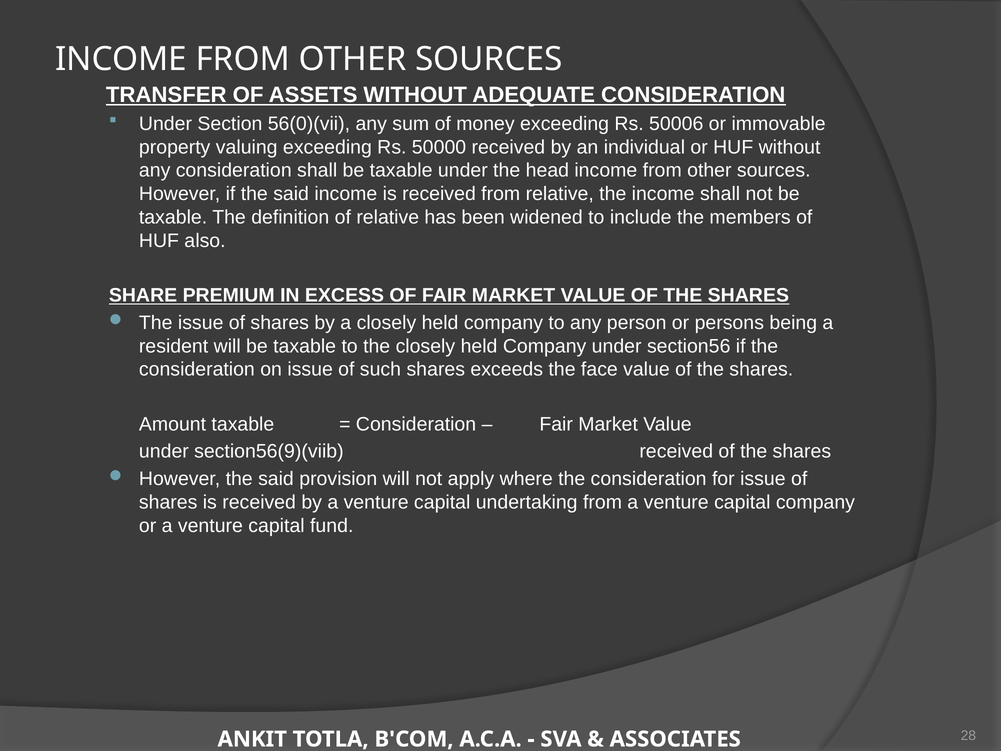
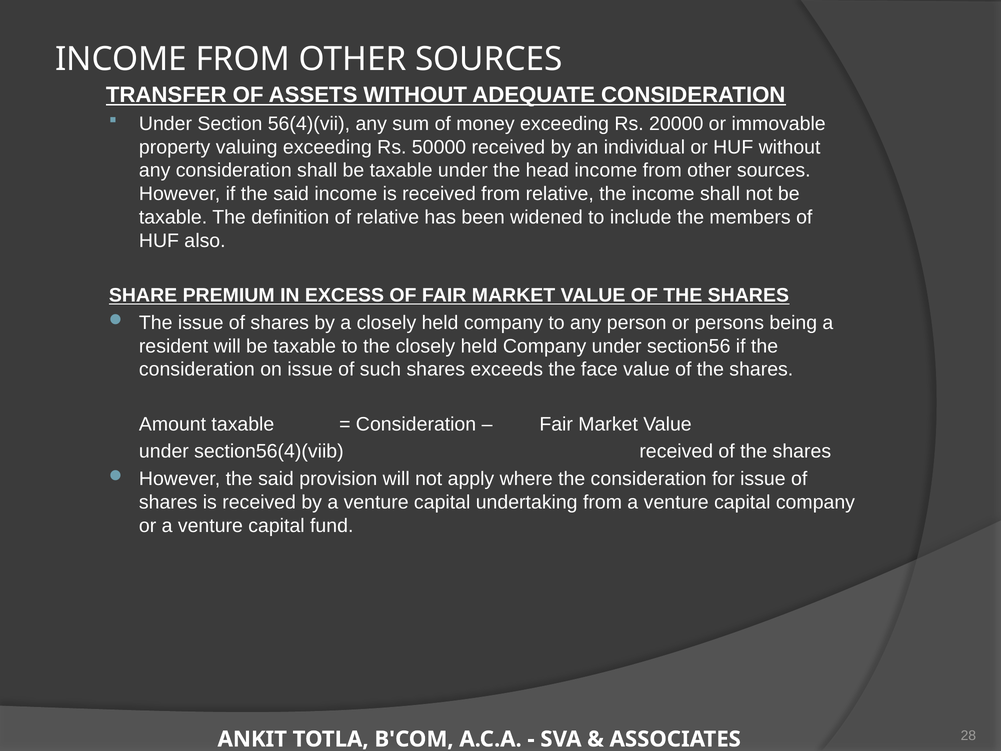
56(0)(vii: 56(0)(vii -> 56(4)(vii (309, 124)
50006: 50006 -> 20000 (676, 124)
section56(9)(viib: section56(9)(viib -> section56(4)(viib (269, 451)
